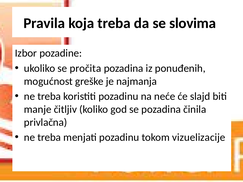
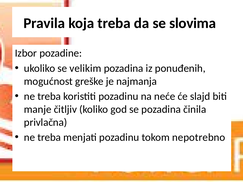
pročita: pročita -> velikim (85, 68)
vizuelizacije: vizuelizacije -> nepotrebno (199, 138)
